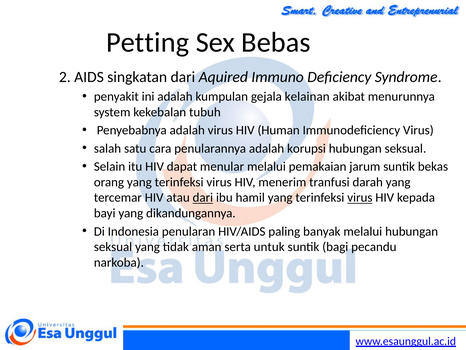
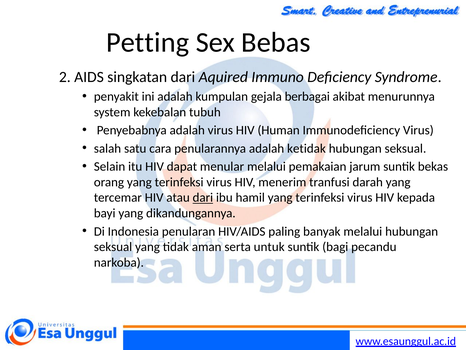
kelainan: kelainan -> berbagai (307, 96)
korupsi: korupsi -> ketidak (306, 148)
virus underline: present -> none (360, 197)
